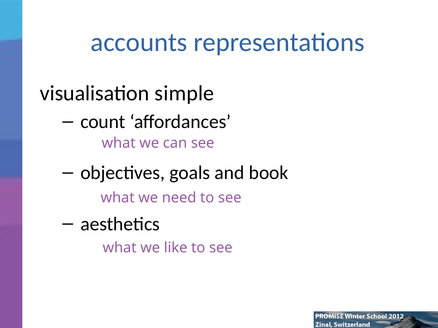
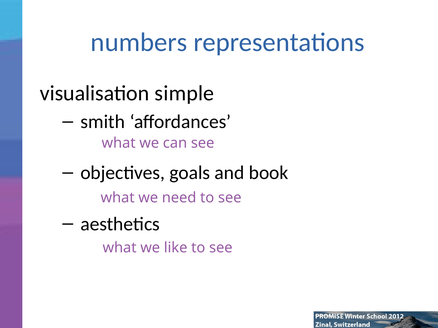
accounts: accounts -> numbers (139, 42)
count: count -> smith (103, 122)
